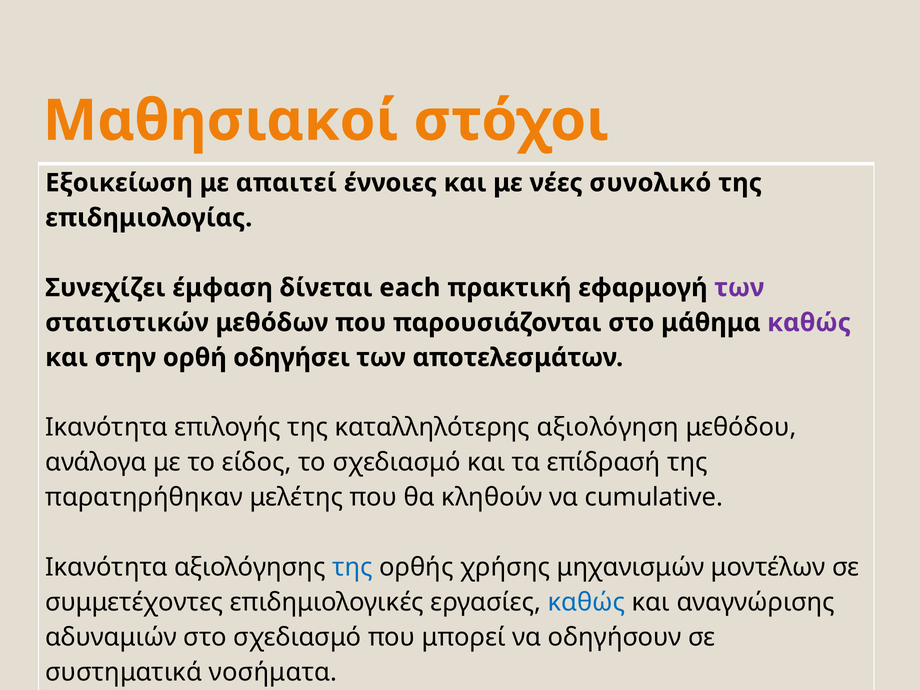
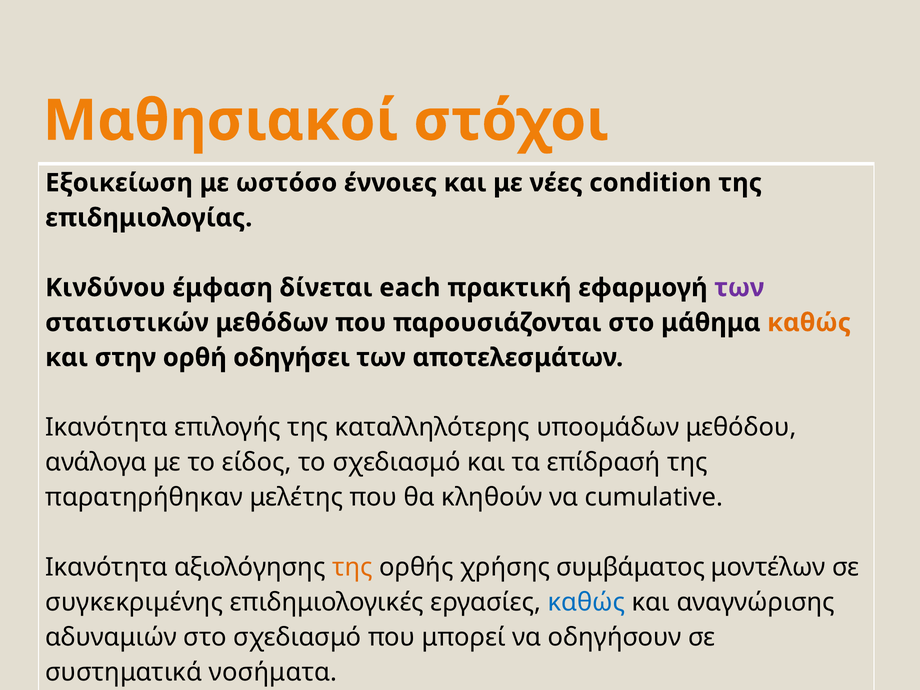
απαιτεί: απαιτεί -> ωστόσο (287, 183)
συνολικό: συνολικό -> condition (650, 183)
Συνεχίζει: Συνεχίζει -> Κινδύνου (105, 288)
καθώς colour: purple -> orange (809, 323)
αξιολόγηση: αξιολόγηση -> υποομάδων (608, 428)
της colour: blue -> orange (353, 567)
μηχανισμών: μηχανισμών -> συμβάματος (631, 567)
συμμετέχοντες: συμμετέχοντες -> συγκεκριμένης (134, 602)
